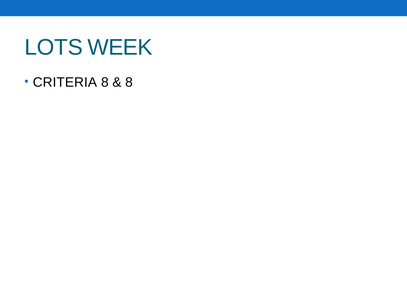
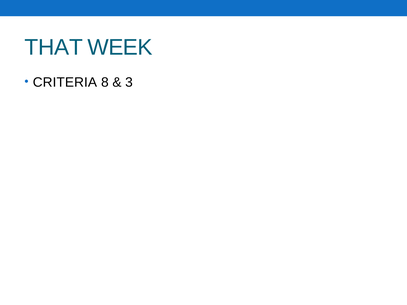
LOTS: LOTS -> THAT (54, 47)
8: 8 -> 3 (129, 82)
